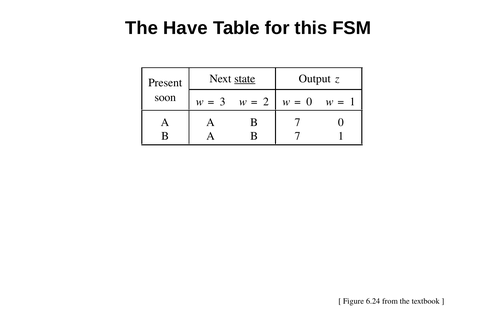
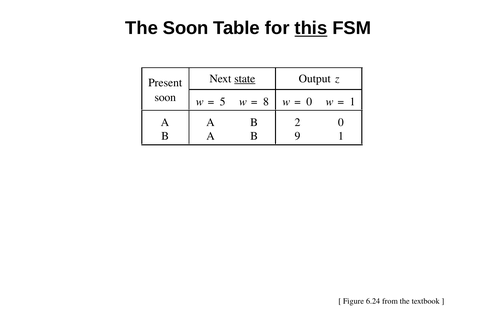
The Have: Have -> Soon (186, 28)
this underline: none -> present (311, 28)
3: 3 -> 5 (223, 101)
2: 2 -> 8 (266, 101)
A A B 7: 7 -> 2 (297, 122)
B A B 7: 7 -> 9 (297, 136)
